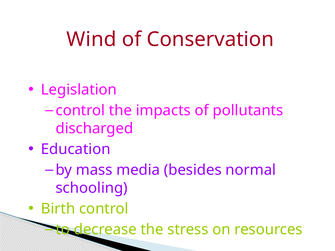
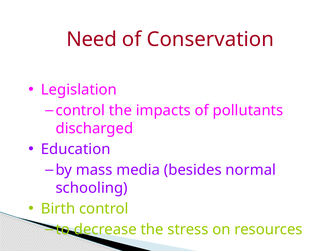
Wind: Wind -> Need (92, 39)
